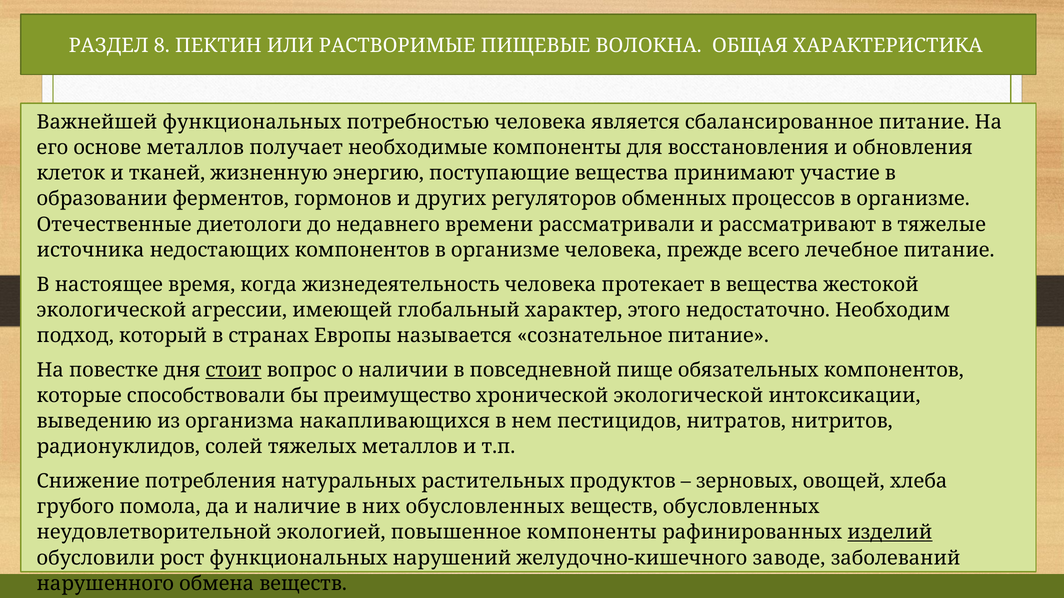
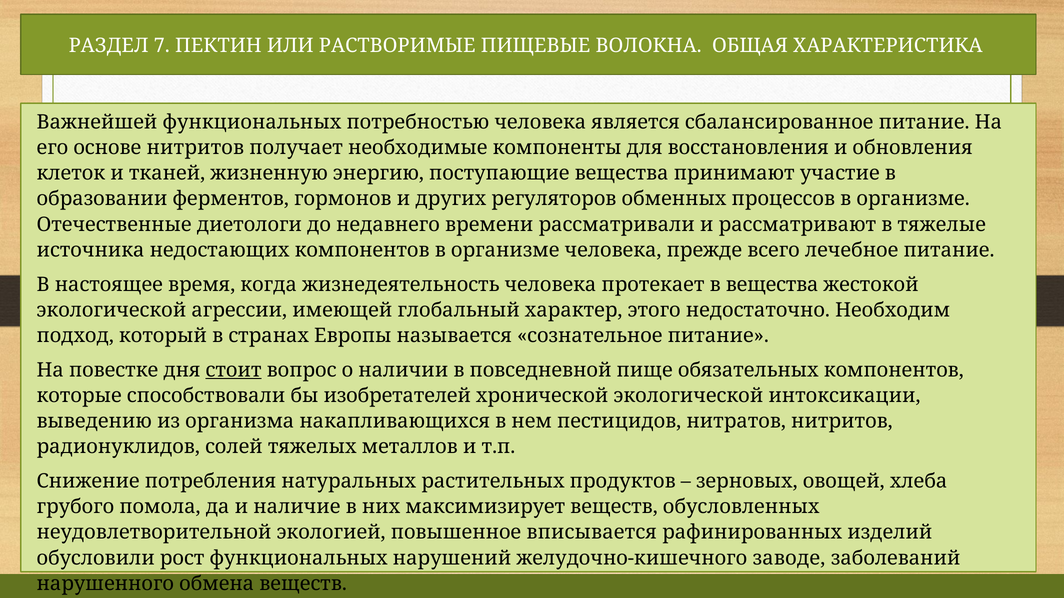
8: 8 -> 7 (162, 46)
основе металлов: металлов -> нитритов (195, 148)
преимущество: преимущество -> изобретателей (397, 396)
них обусловленных: обусловленных -> максимизирует (485, 507)
повышенное компоненты: компоненты -> вписывается (592, 533)
изделий underline: present -> none (890, 533)
